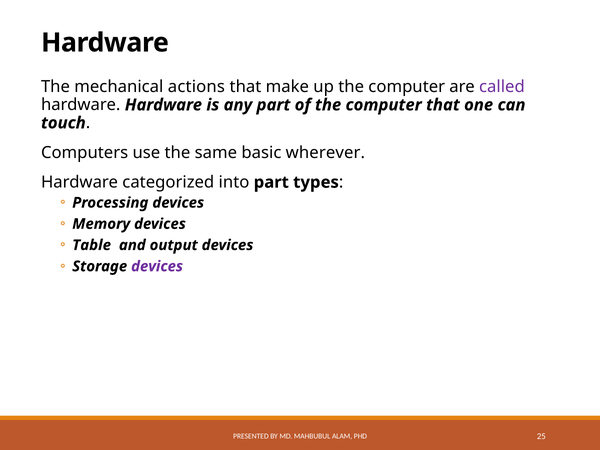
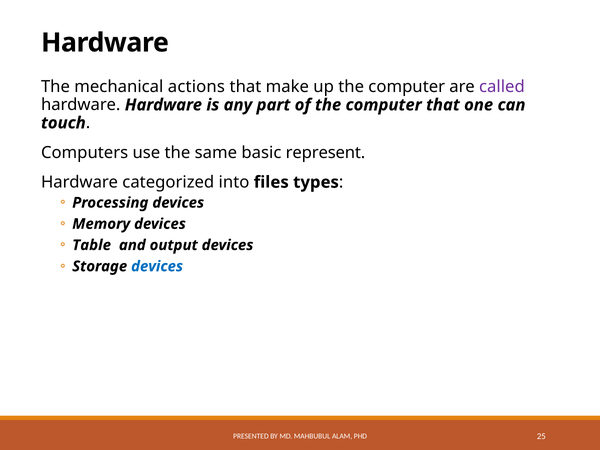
wherever: wherever -> represent (326, 153)
into part: part -> files (271, 182)
devices colour: purple -> blue (157, 266)
